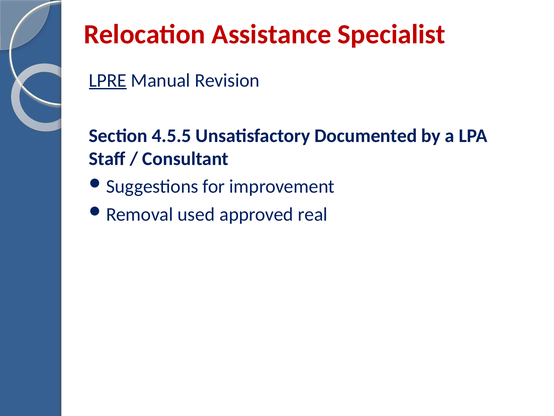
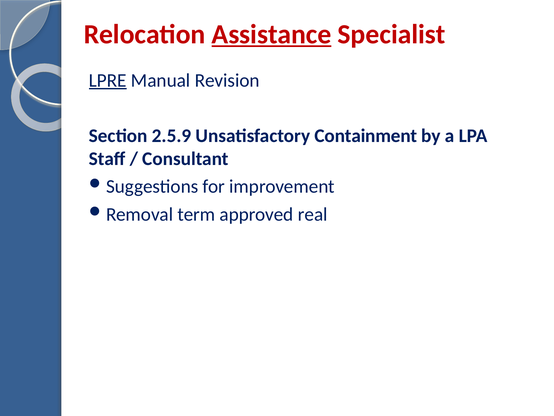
Assistance underline: none -> present (272, 34)
4.5.5: 4.5.5 -> 2.5.9 (172, 136)
Documented: Documented -> Containment (366, 136)
used: used -> term (196, 214)
